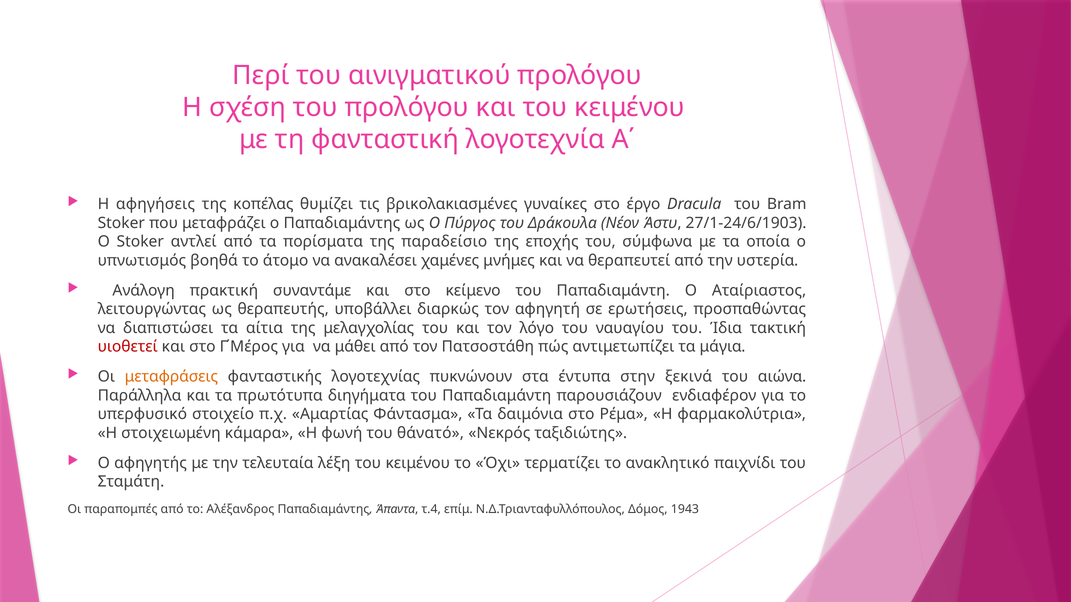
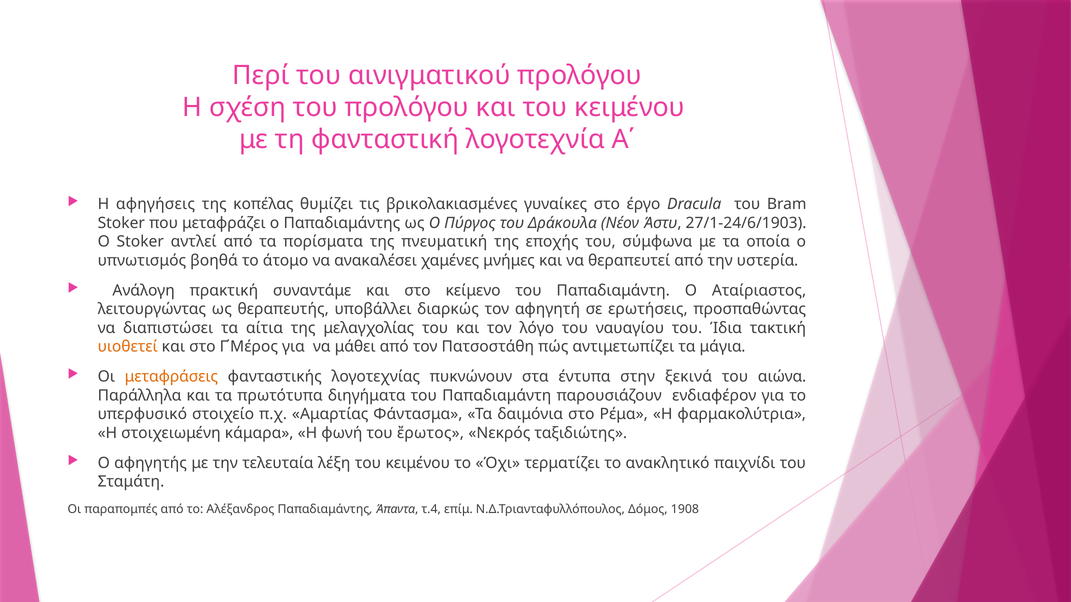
παραδείσιο: παραδείσιο -> πνευματική (444, 242)
υιοθετεί colour: red -> orange (128, 347)
θάνατό: θάνατό -> ἔρωτος (430, 433)
1943: 1943 -> 1908 (685, 510)
